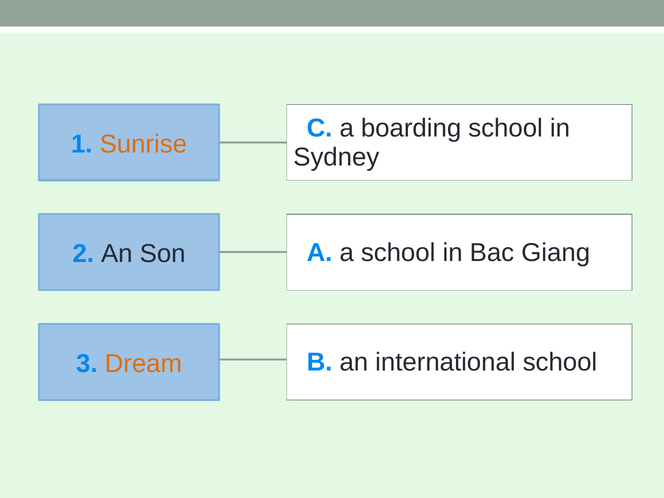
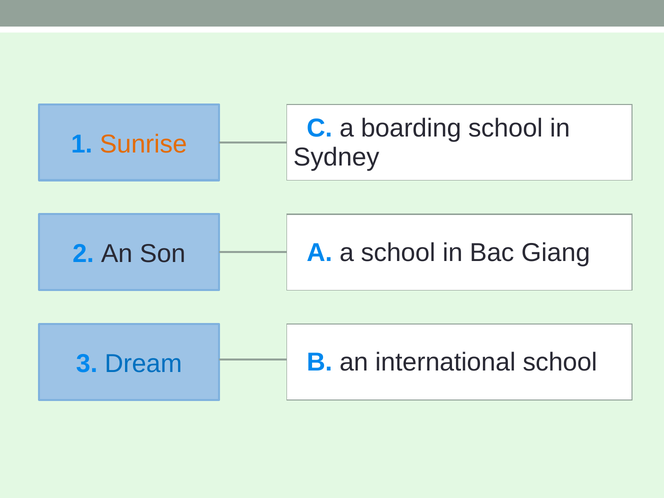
Dream colour: orange -> blue (143, 364)
